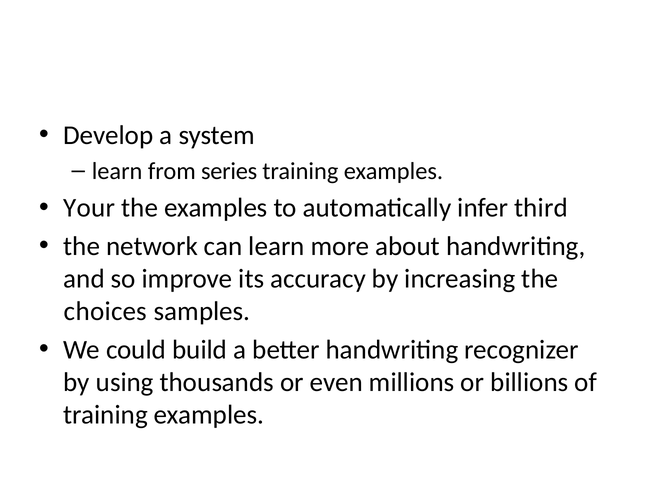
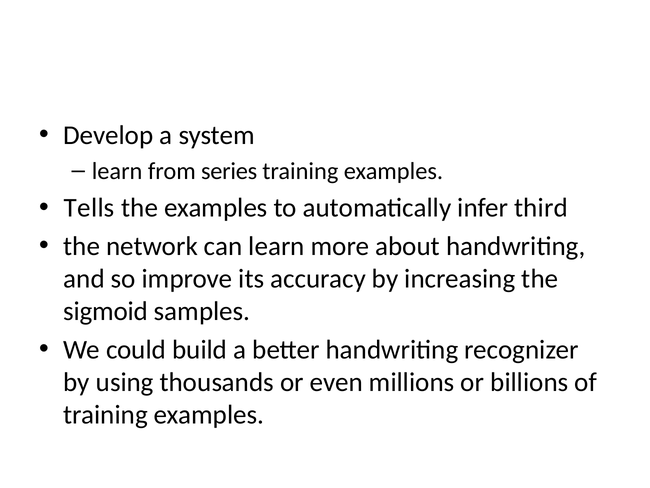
Your: Your -> Tells (89, 208)
choices: choices -> sigmoid (106, 311)
